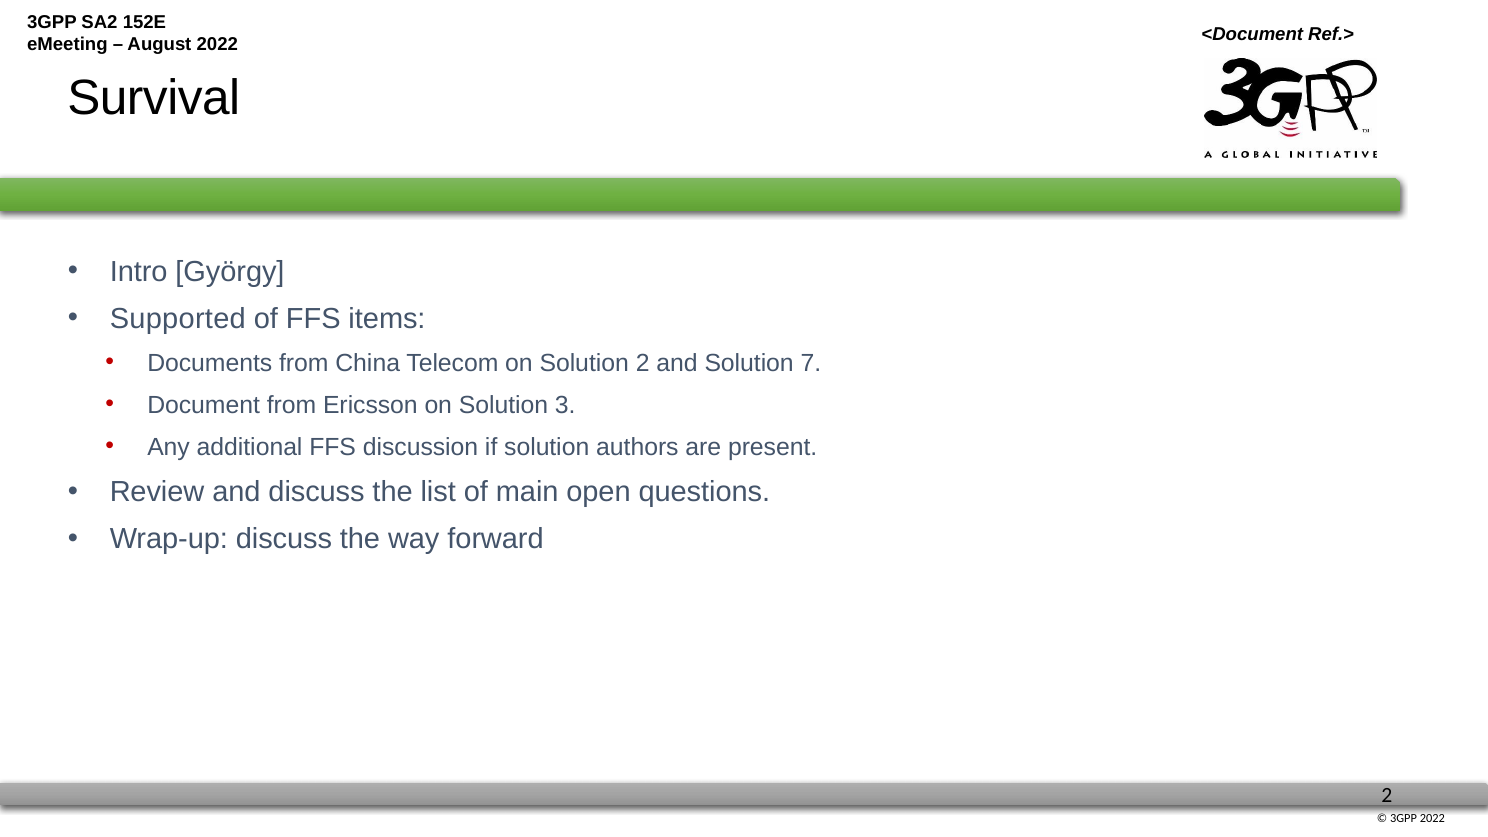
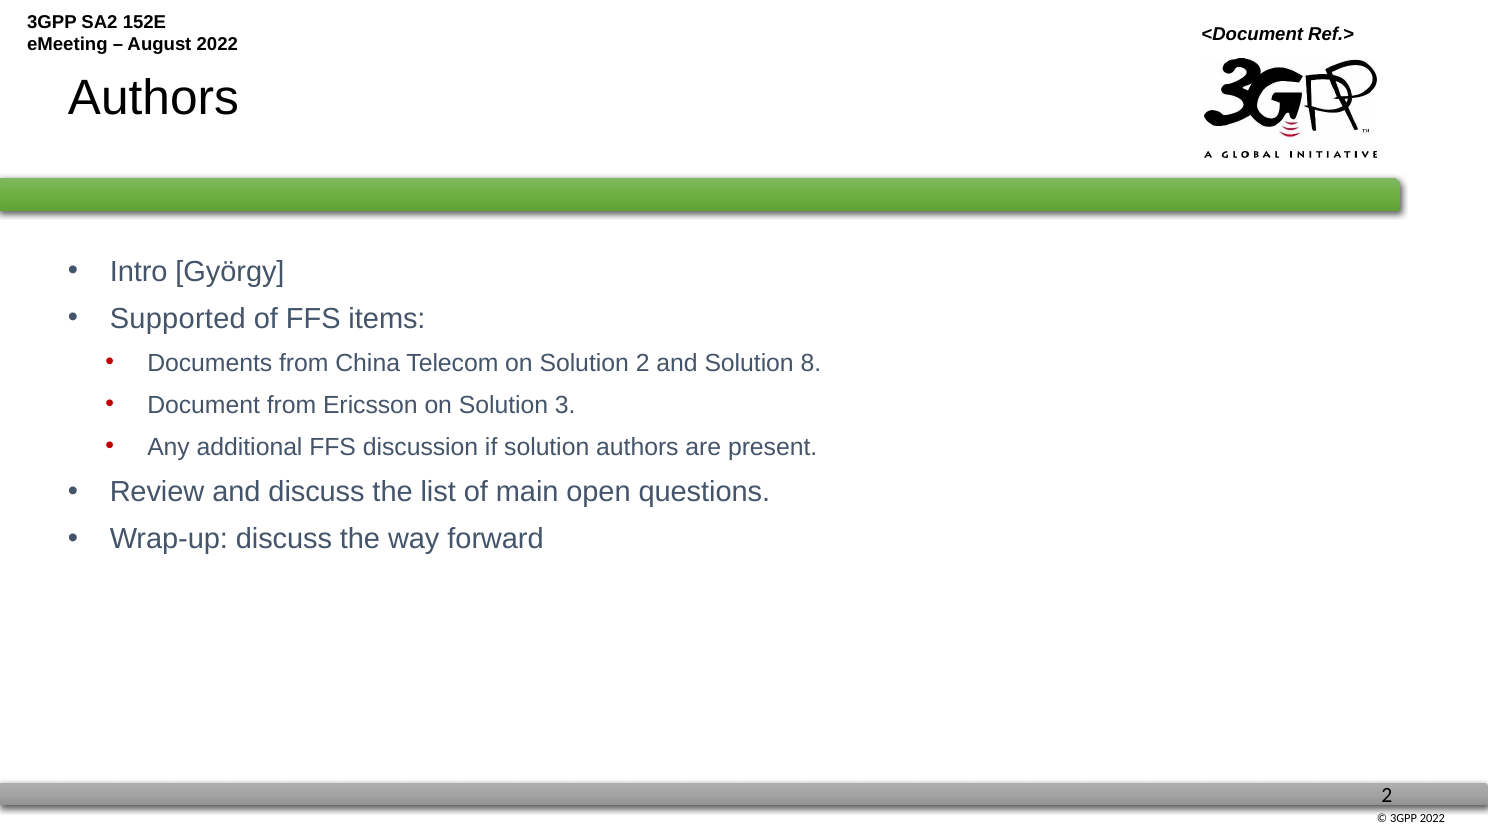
Survival: Survival -> Authors (153, 98)
7: 7 -> 8 (811, 363)
